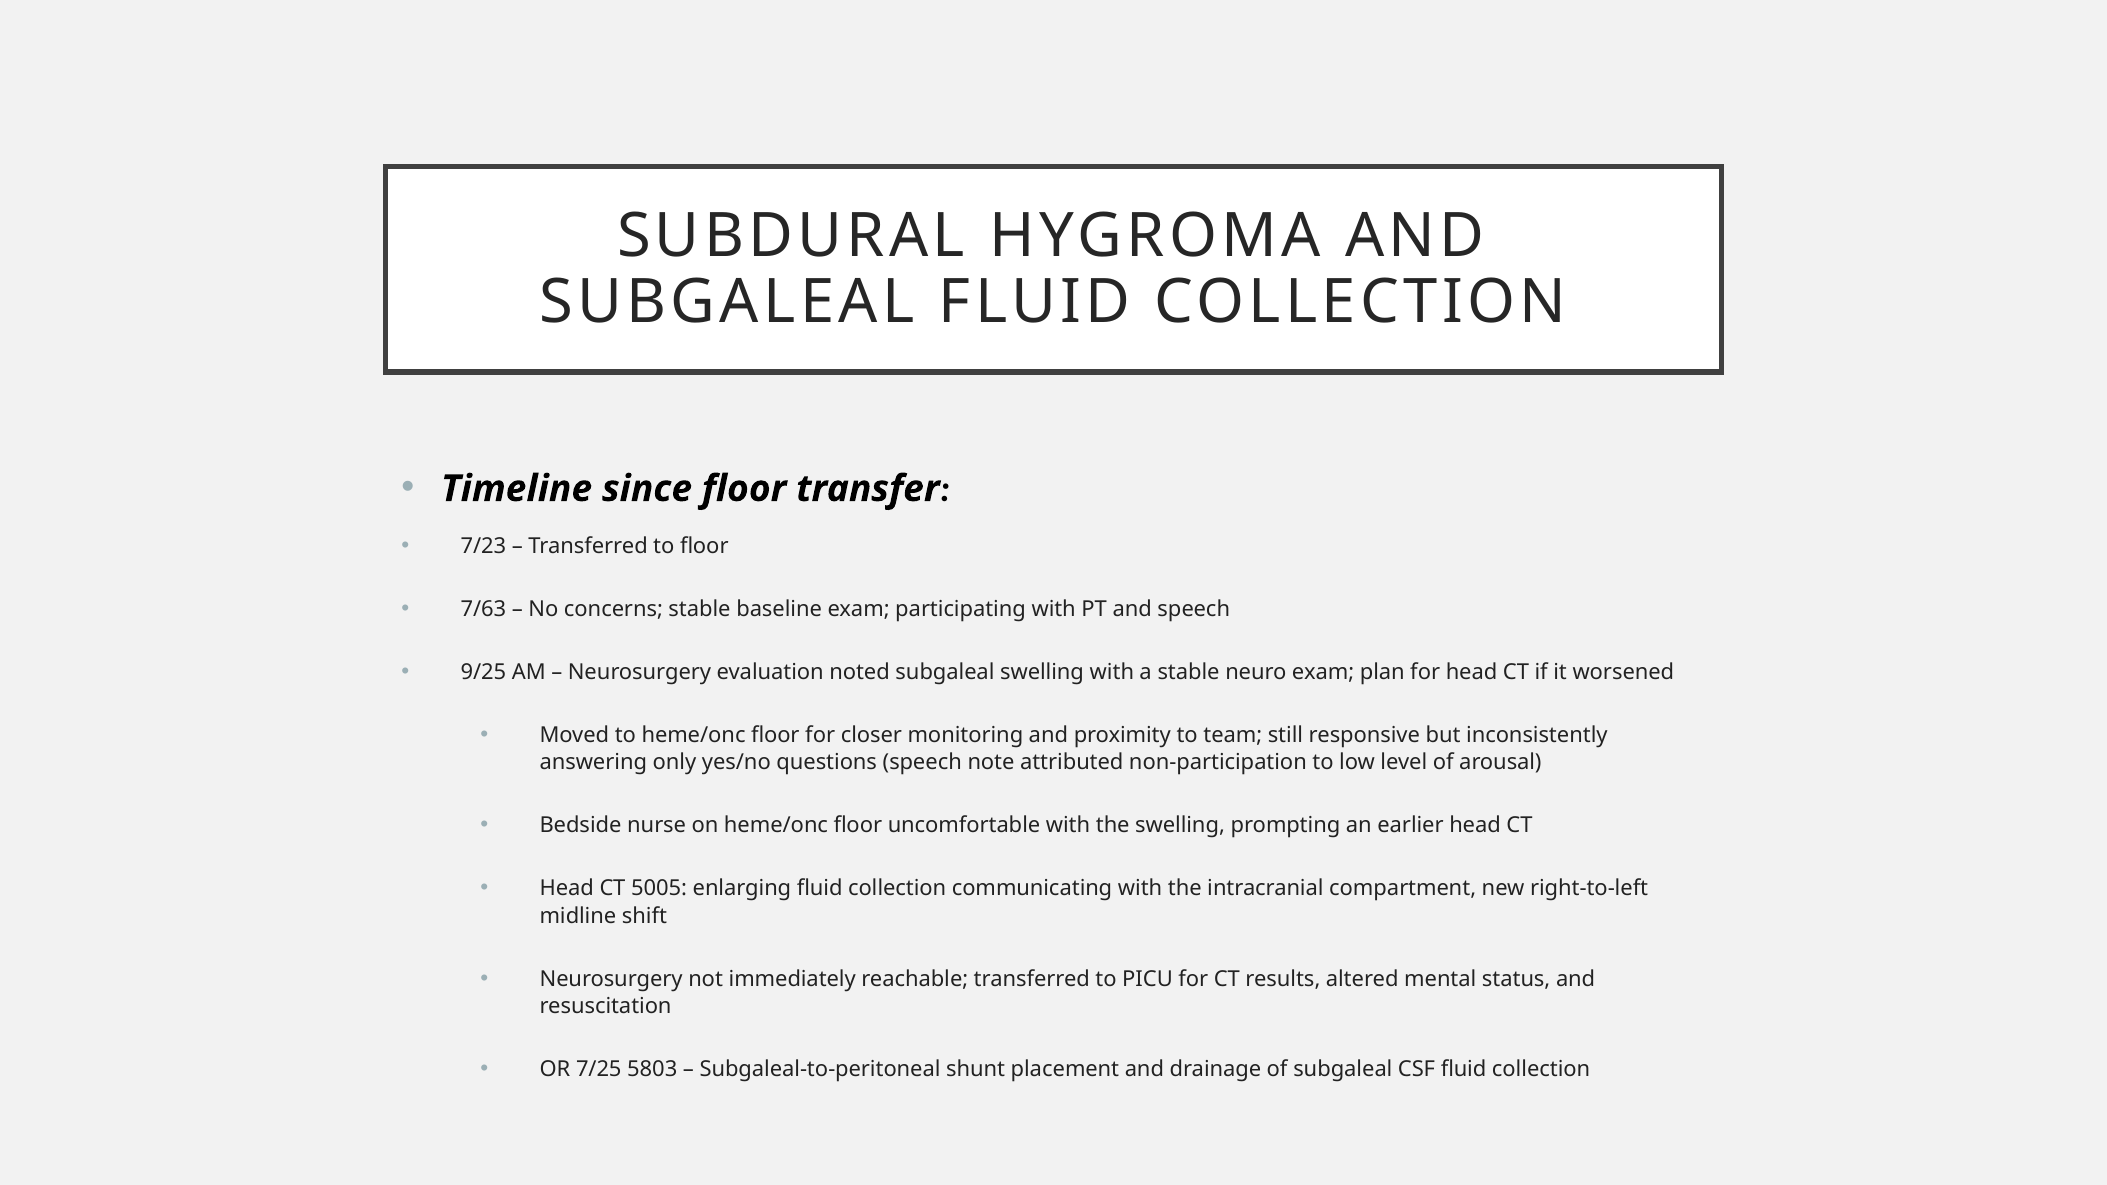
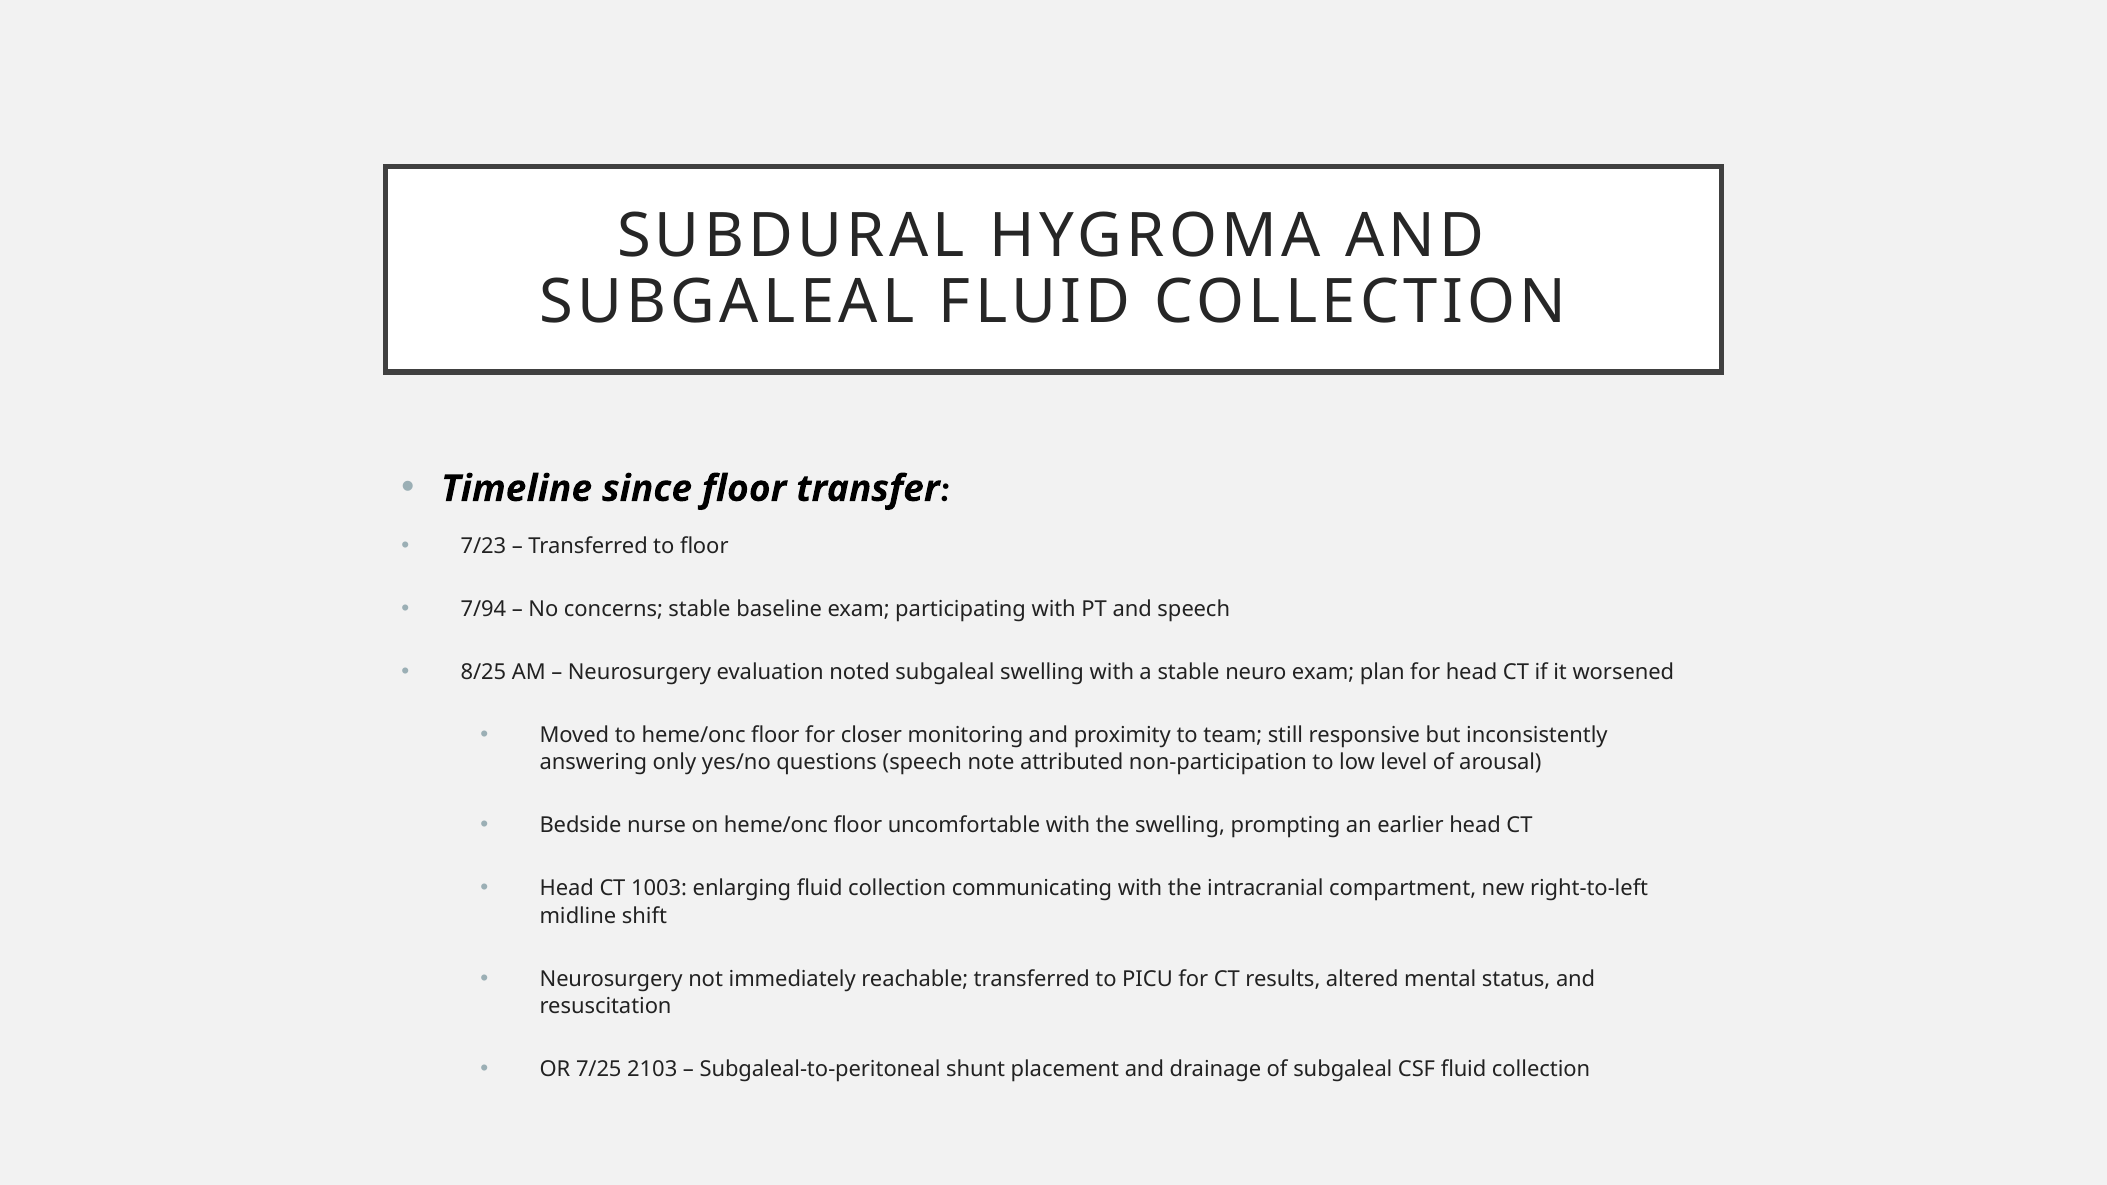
7/63: 7/63 -> 7/94 (483, 609)
9/25: 9/25 -> 8/25 (483, 672)
5005: 5005 -> 1003 (659, 888)
5803: 5803 -> 2103 (652, 1069)
